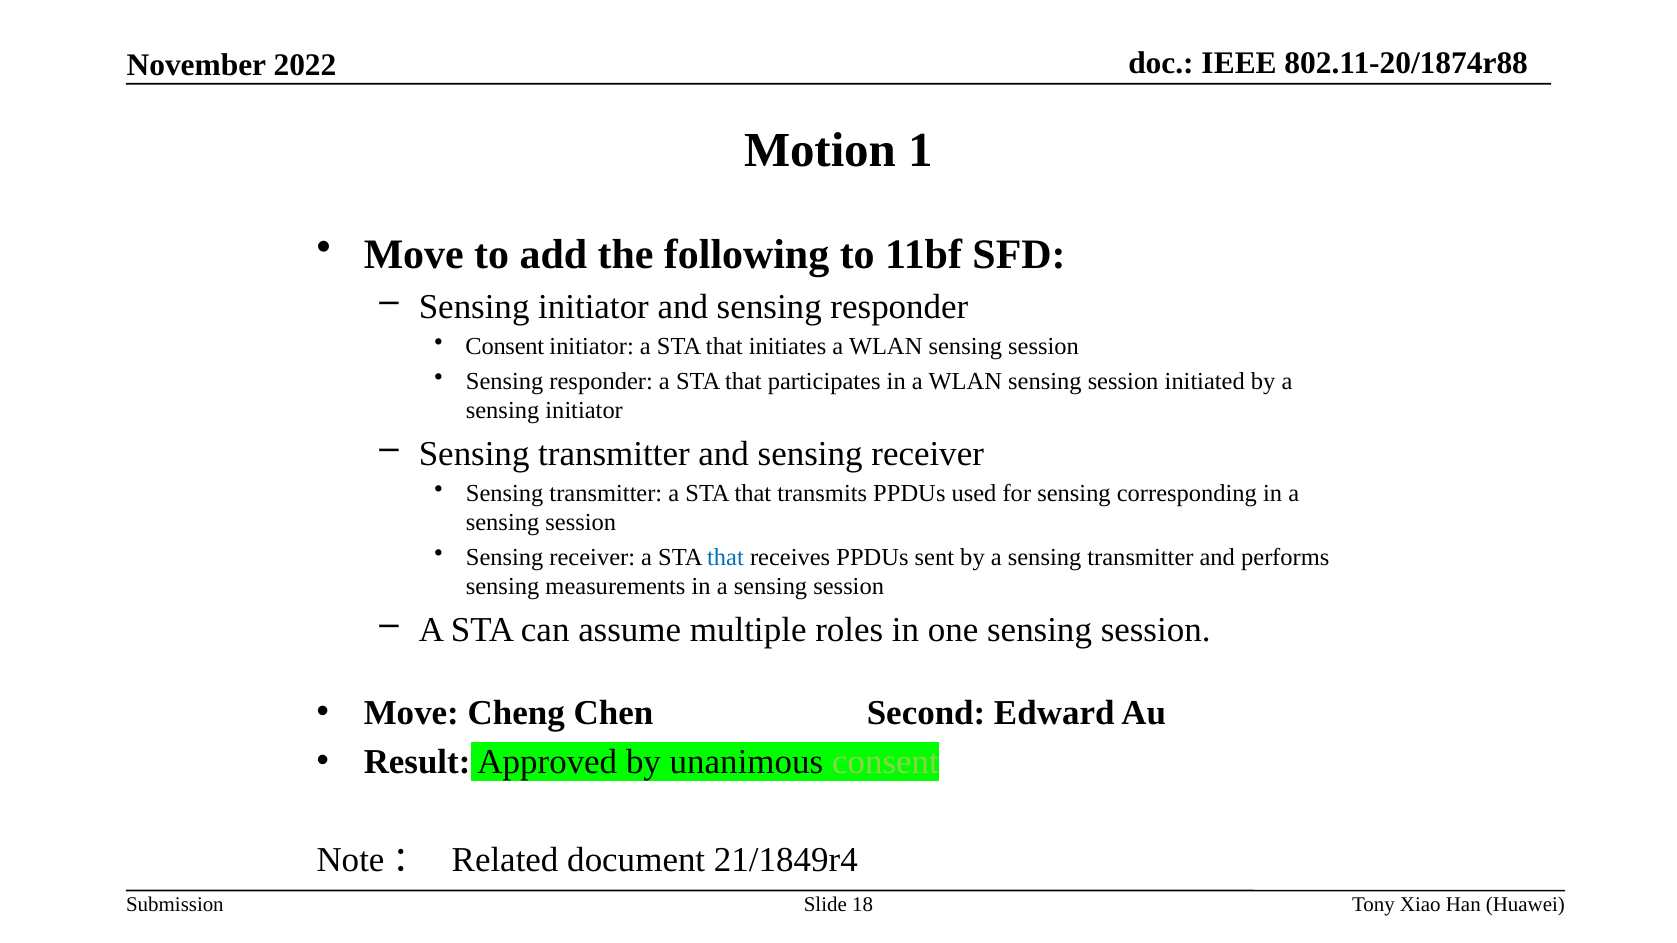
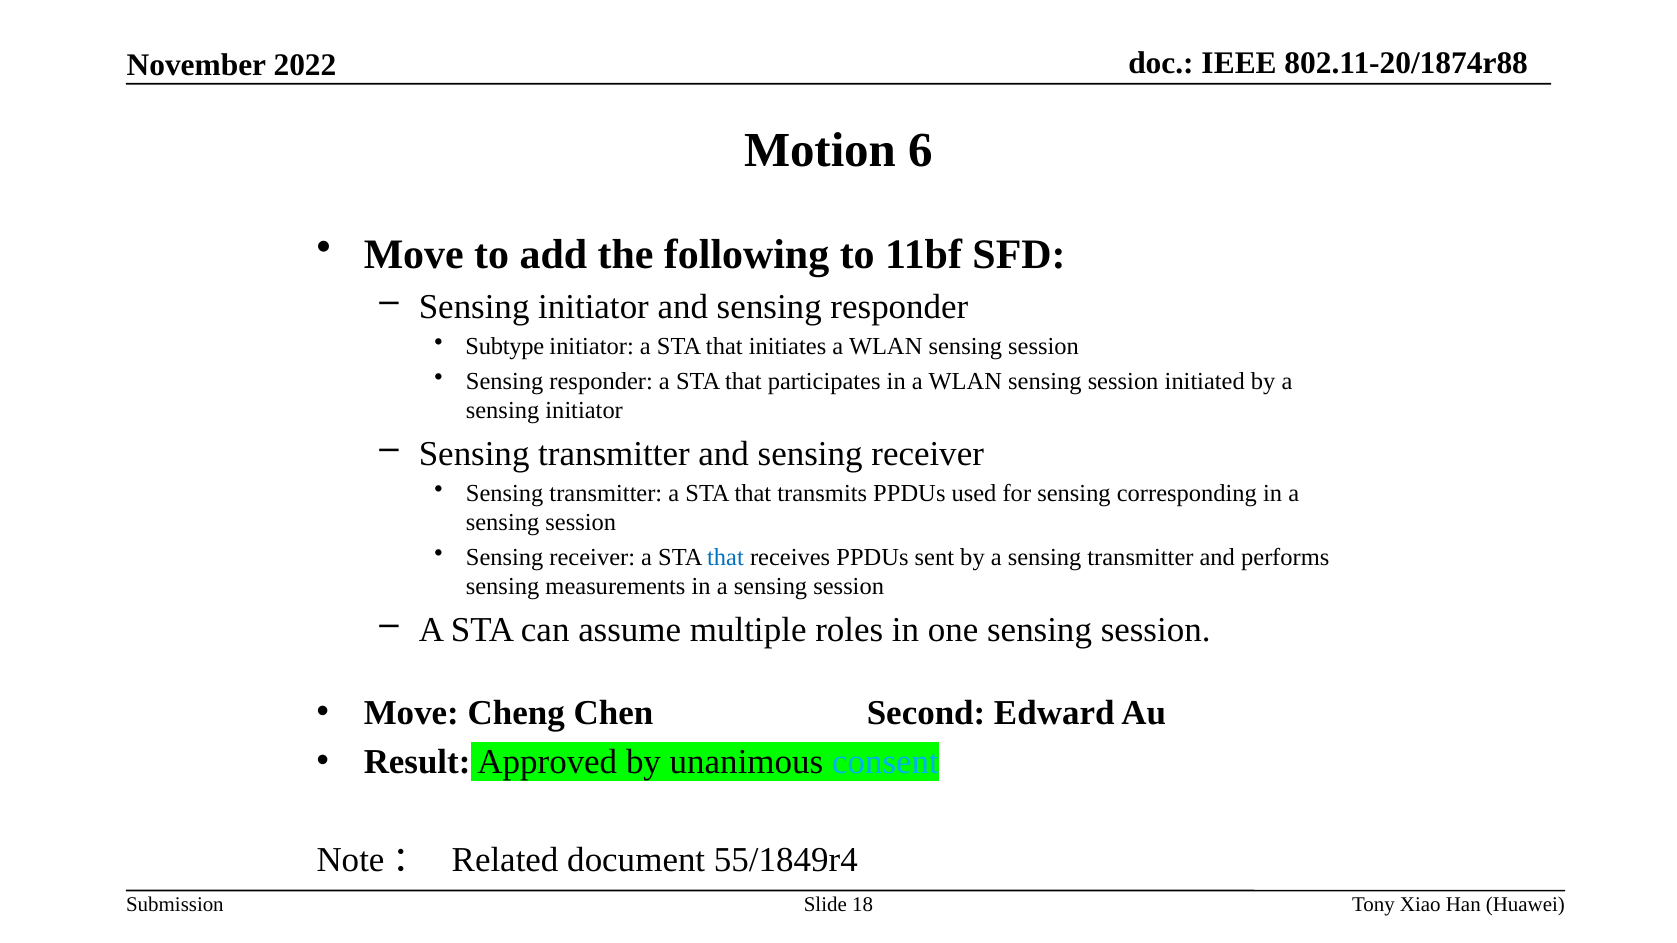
1: 1 -> 6 (920, 150)
Consent: Consent -> Subtype (505, 347)
consent colour: light green -> light blue (885, 762)
21/1849r4: 21/1849r4 -> 55/1849r4 (786, 860)
